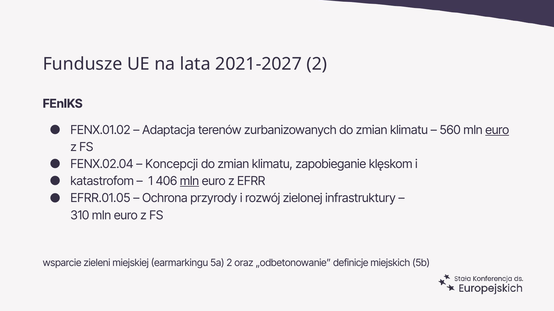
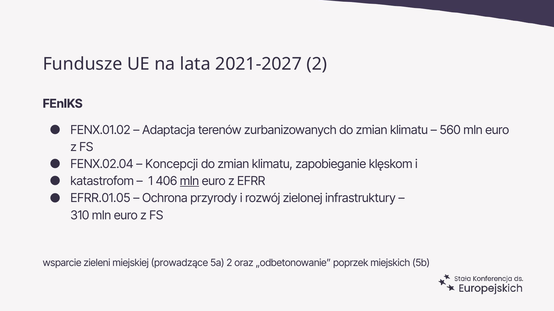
euro underline: present -> none (497, 130)
earmarkingu: earmarkingu -> prowadzące (180, 263)
definicje: definicje -> poprzek (351, 263)
